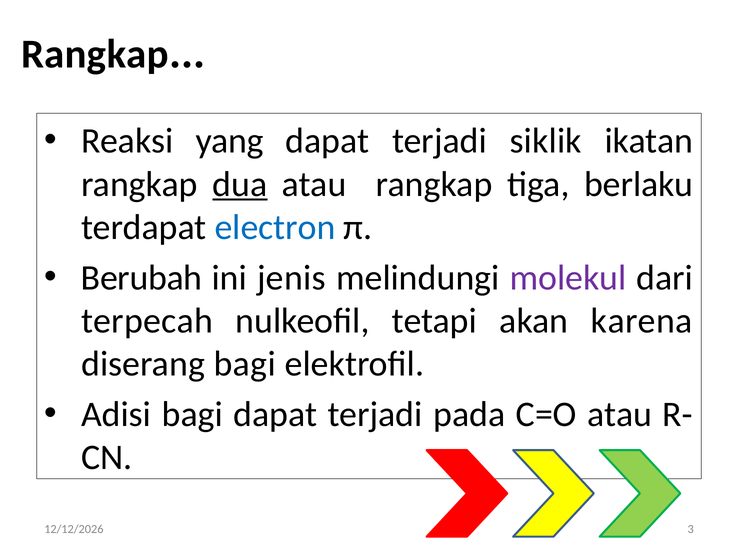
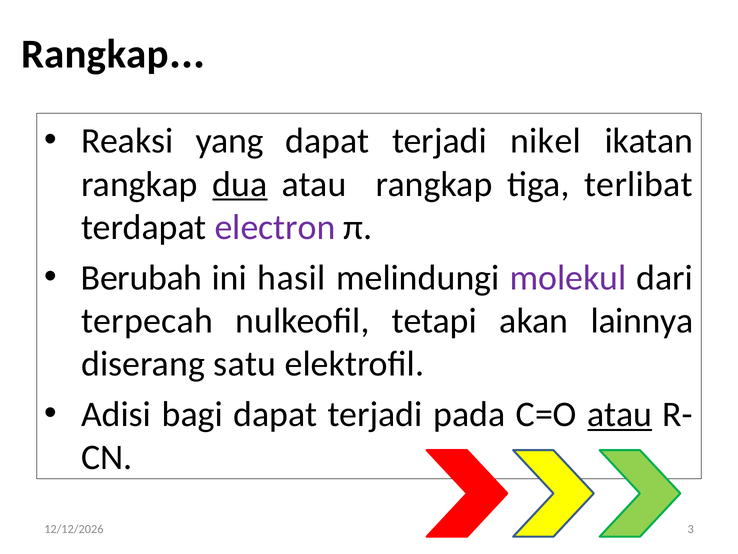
siklik: siklik -> nikel (546, 141)
berlaku: berlaku -> terlibat (639, 184)
electron colour: blue -> purple (275, 227)
jenis: jenis -> hasil (291, 278)
karena: karena -> lainnya (642, 321)
diserang bagi: bagi -> satu (245, 364)
atau underline: none -> present (620, 414)
